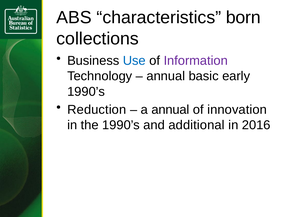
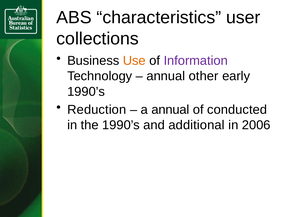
born: born -> user (243, 17)
Use colour: blue -> orange (134, 61)
basic: basic -> other (204, 76)
innovation: innovation -> conducted (237, 109)
2016: 2016 -> 2006 (256, 125)
